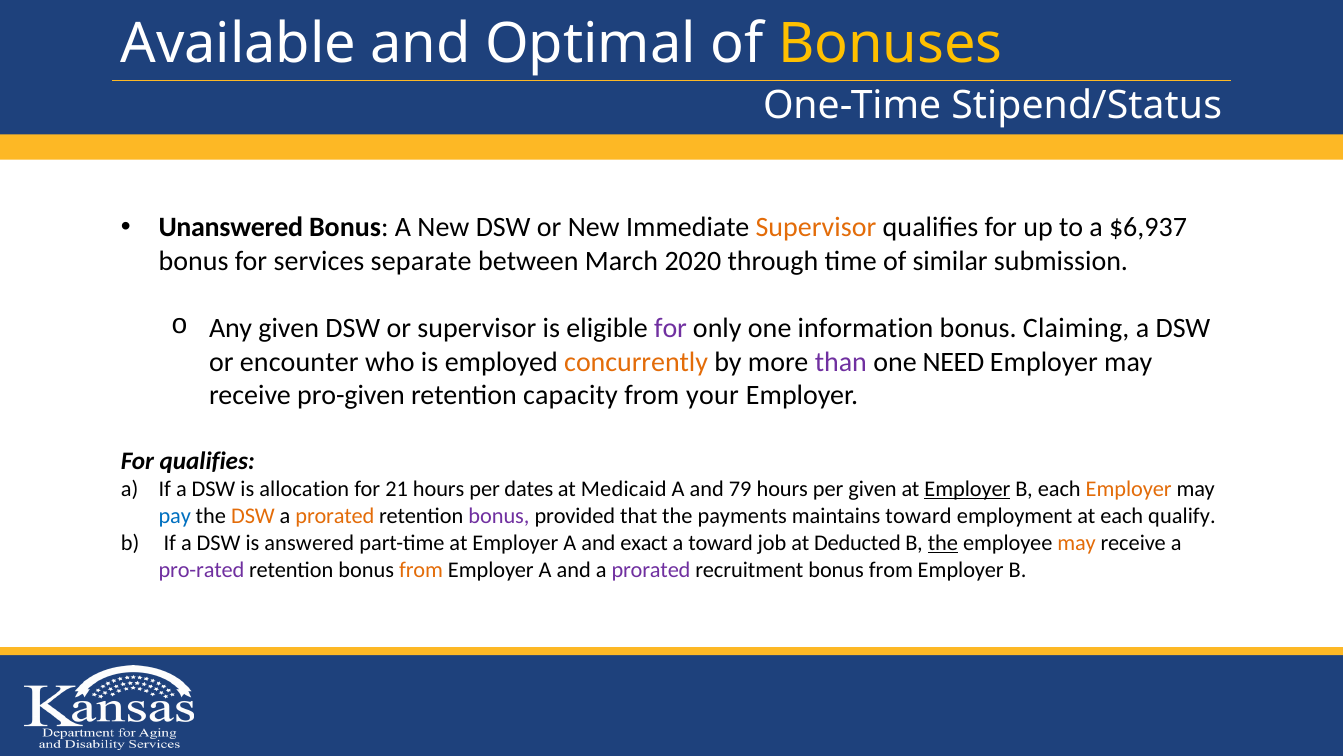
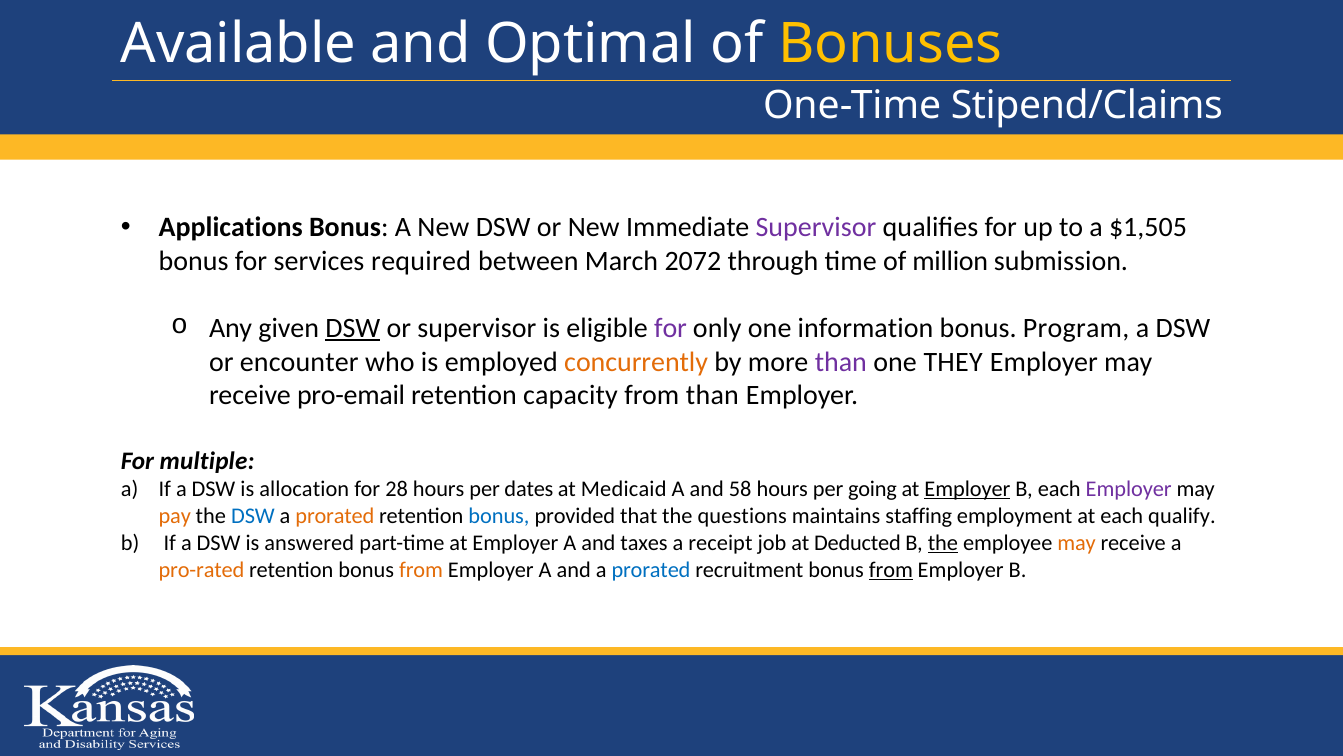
Stipend/Status: Stipend/Status -> Stipend/Claims (1087, 106)
Unanswered: Unanswered -> Applications (231, 227)
Supervisor colour: orange -> purple (816, 227)
$6,937: $6,937 -> $1,505 (1148, 227)
separate: separate -> required (421, 261)
2020: 2020 -> 2072 (693, 261)
similar: similar -> million (950, 261)
DSW underline: none -> present (353, 328)
Claiming: Claiming -> Program (1076, 328)
NEED: NEED -> THEY (953, 362)
pro-given: pro-given -> pro-email (351, 395)
from your: your -> than (712, 395)
For qualifies: qualifies -> multiple (207, 460)
21: 21 -> 28 (397, 489)
79: 79 -> 58 (740, 489)
per given: given -> going (873, 489)
Employer colour: orange -> purple (1129, 489)
pay colour: blue -> orange (175, 516)
DSW colour: orange -> blue (253, 516)
bonus colour: purple -> blue (499, 516)
payments: payments -> questions (742, 516)
maintains toward: toward -> staffing (919, 516)
exact: exact -> taxes (644, 542)
a toward: toward -> receipt (720, 542)
pro-rated colour: purple -> orange (201, 569)
prorated colour: purple -> blue (651, 569)
from underline: none -> present (891, 569)
